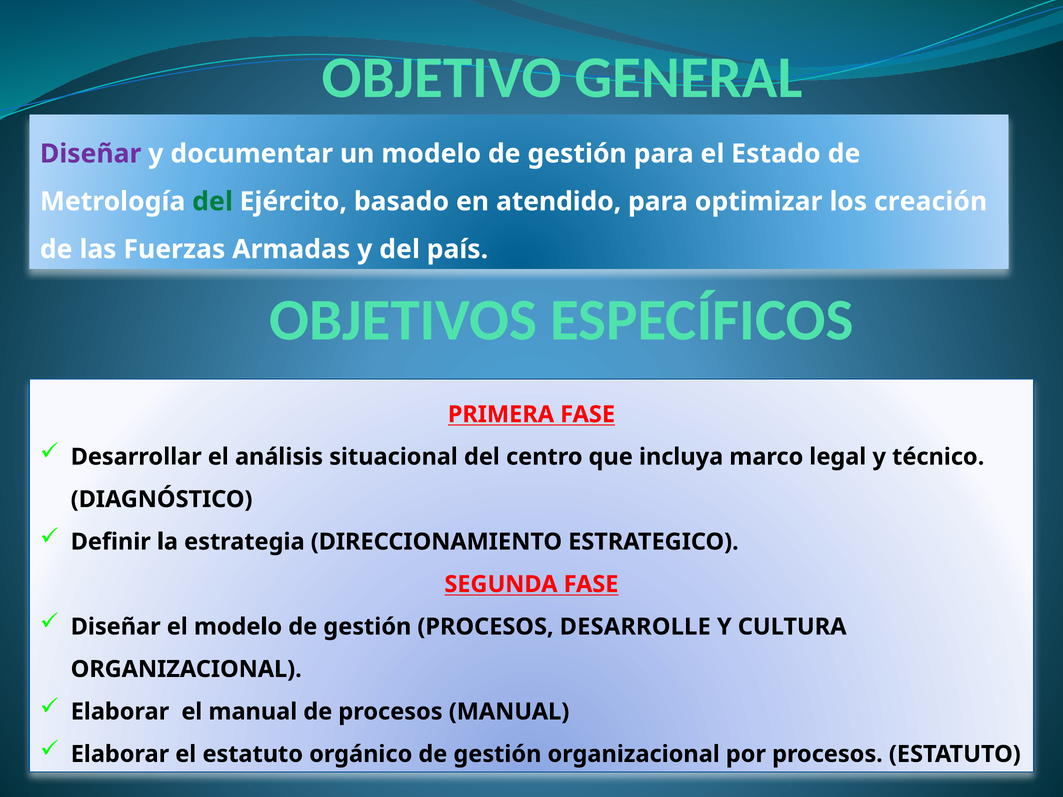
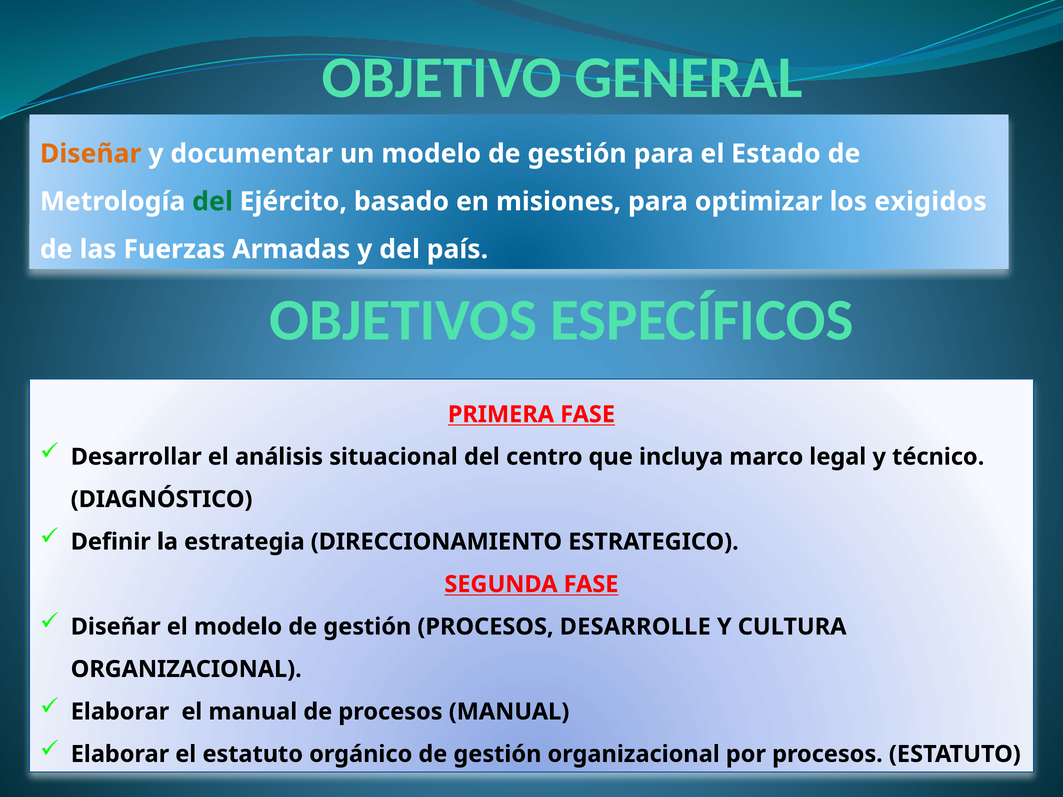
Diseñar colour: purple -> orange (91, 154)
atendido: atendido -> misiones (559, 202)
creación: creación -> exigidos (930, 202)
